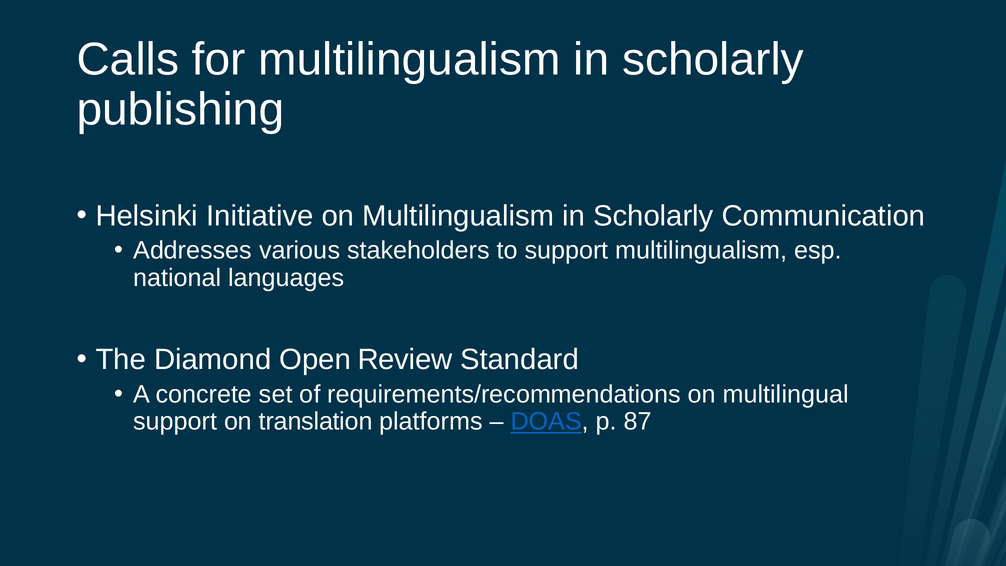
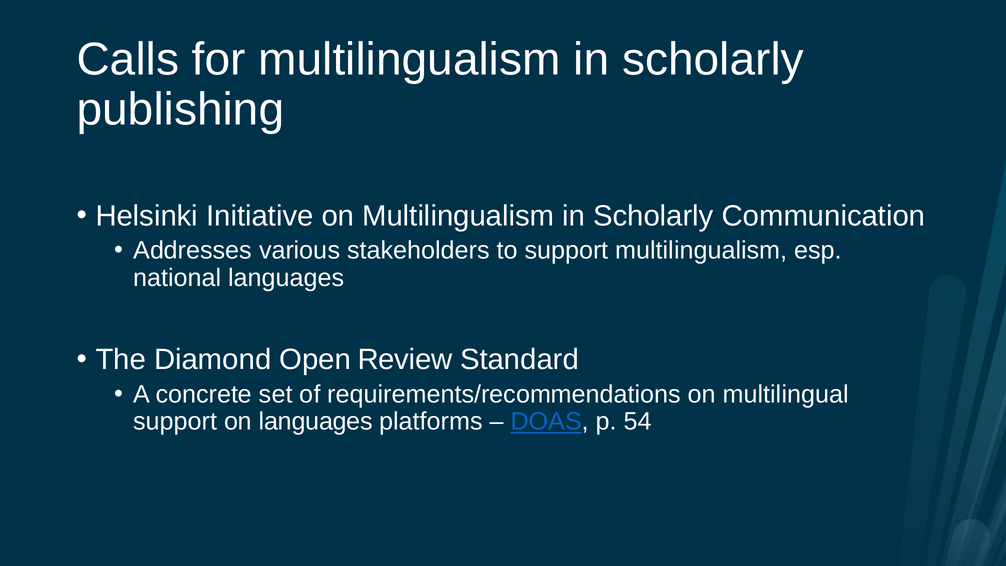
on translation: translation -> languages (316, 422)
87: 87 -> 54 (638, 422)
